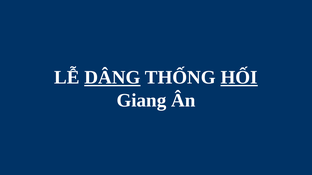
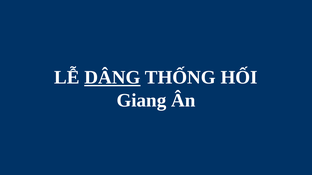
HỐI underline: present -> none (239, 78)
